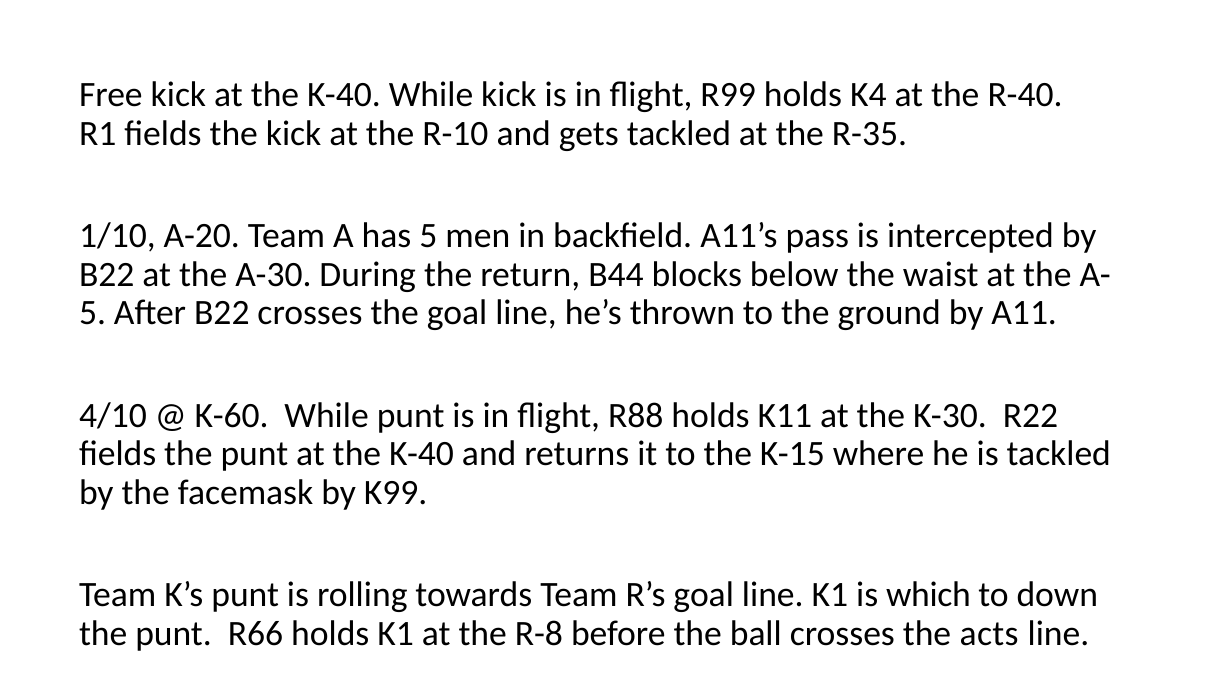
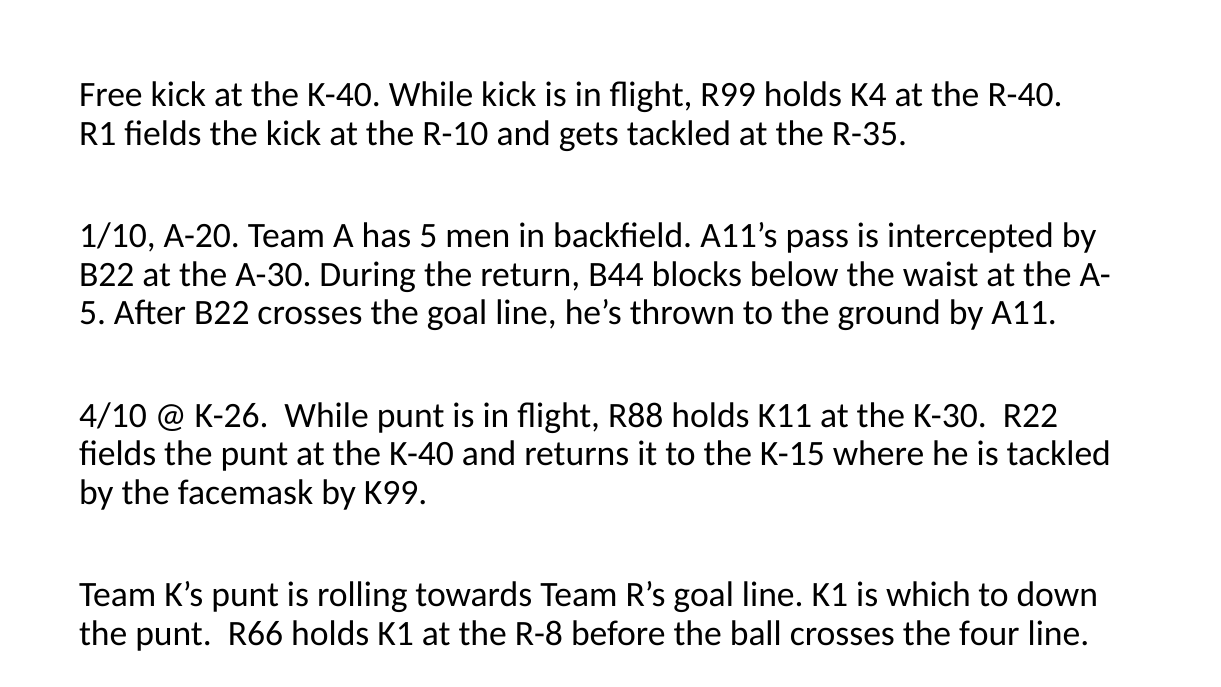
K-60: K-60 -> K-26 (232, 415)
acts: acts -> four (989, 633)
